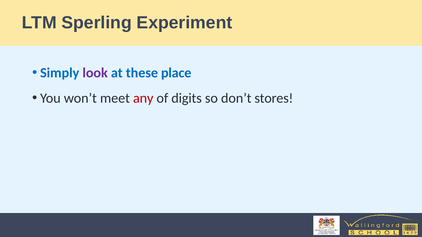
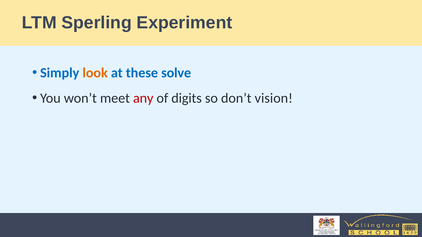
look colour: purple -> orange (95, 73)
place: place -> solve (176, 73)
stores: stores -> vision (274, 98)
